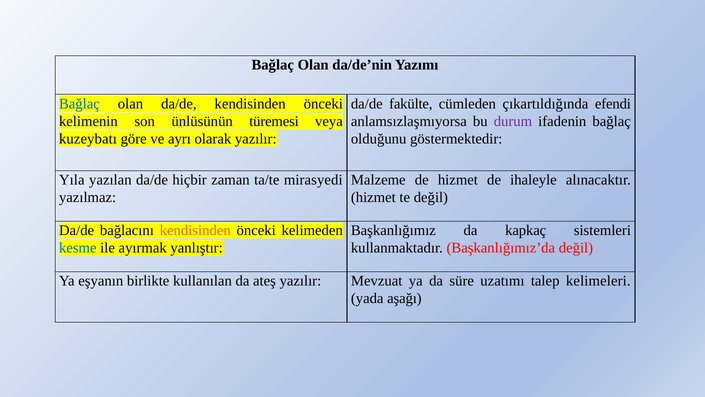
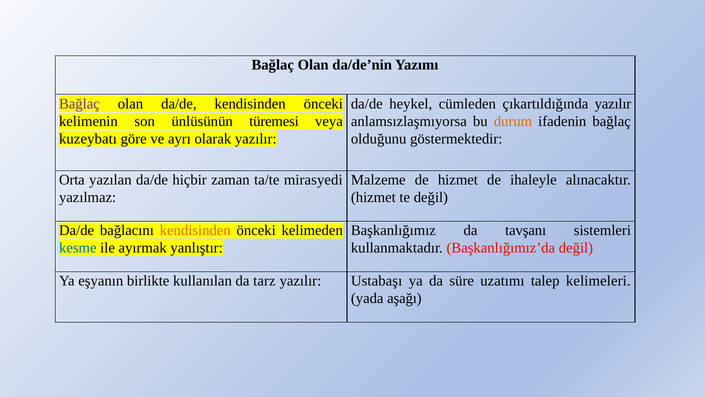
Bağlaç colour: blue -> purple (79, 104)
fakülte: fakülte -> heykel (411, 104)
çıkartıldığında efendi: efendi -> yazılır (613, 104)
durum colour: purple -> orange (513, 121)
Yıla: Yıla -> Orta (72, 180)
kapkaç: kapkaç -> tavşanı (526, 230)
ateş: ateş -> tarz (264, 281)
Mevzuat: Mevzuat -> Ustabaşı (377, 281)
